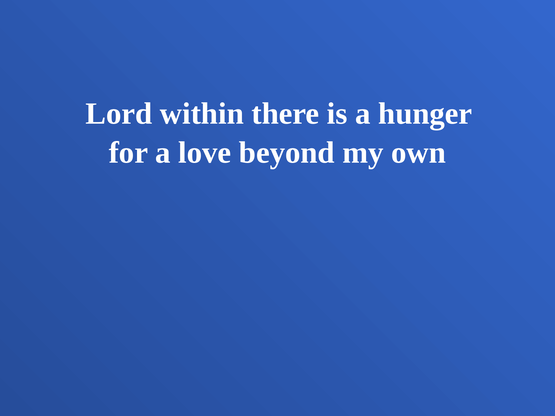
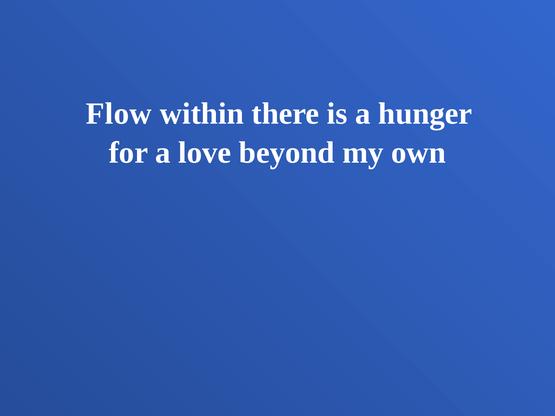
Lord: Lord -> Flow (119, 114)
